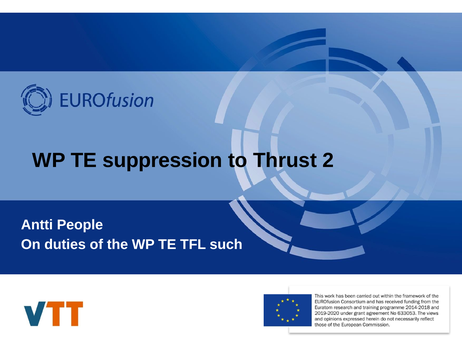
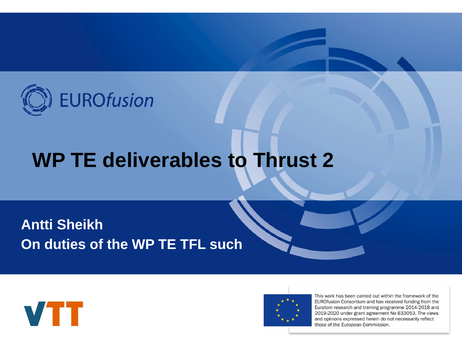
suppression: suppression -> deliverables (162, 161)
People: People -> Sheikh (80, 225)
